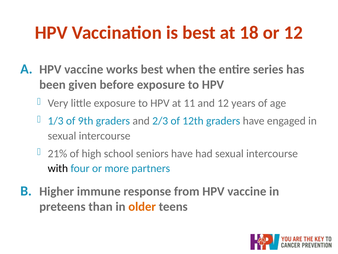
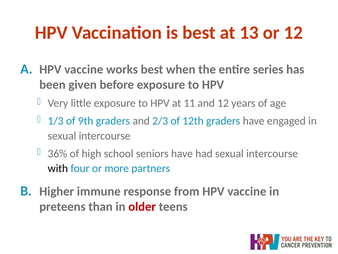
18: 18 -> 13 (249, 33)
21%: 21% -> 36% (57, 153)
older colour: orange -> red (142, 206)
